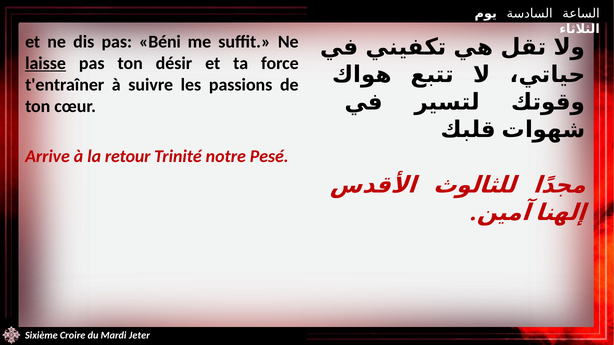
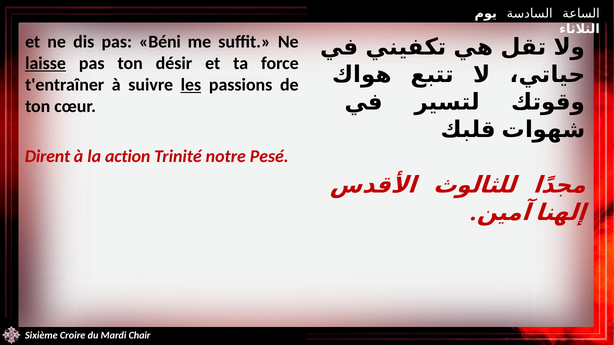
les underline: none -> present (191, 85)
Arrive: Arrive -> Dirent (48, 157)
retour: retour -> action (128, 157)
Jeter: Jeter -> Chair (140, 336)
